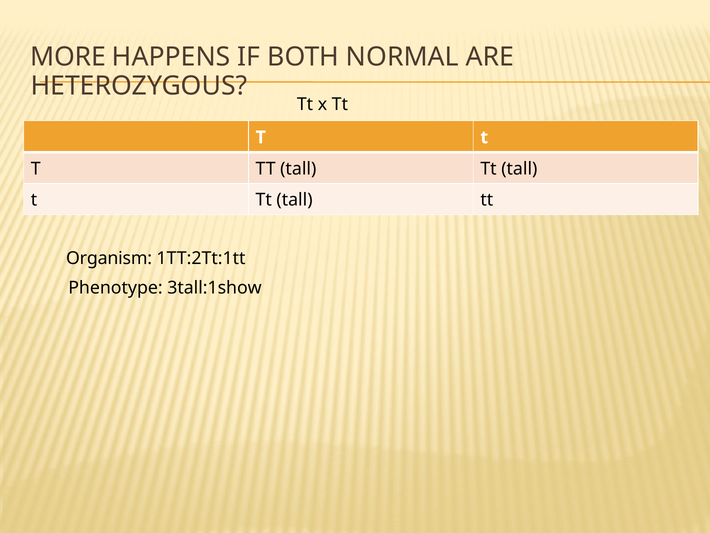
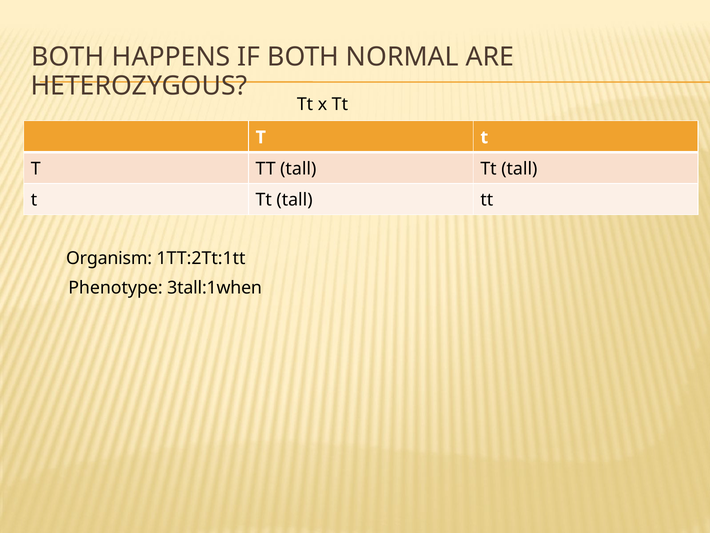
MORE: MORE -> BOTH (68, 57)
3tall:1show: 3tall:1show -> 3tall:1when (215, 288)
